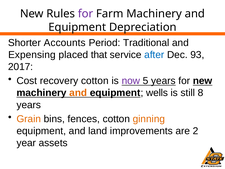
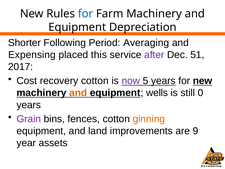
for colour: purple -> blue (86, 14)
Accounts: Accounts -> Following (65, 43)
Traditional: Traditional -> Averaging (146, 43)
that: that -> this (99, 55)
after colour: blue -> purple (154, 55)
93: 93 -> 51 (197, 55)
8: 8 -> 0 (201, 93)
Grain colour: orange -> purple (29, 119)
2: 2 -> 9 (196, 131)
